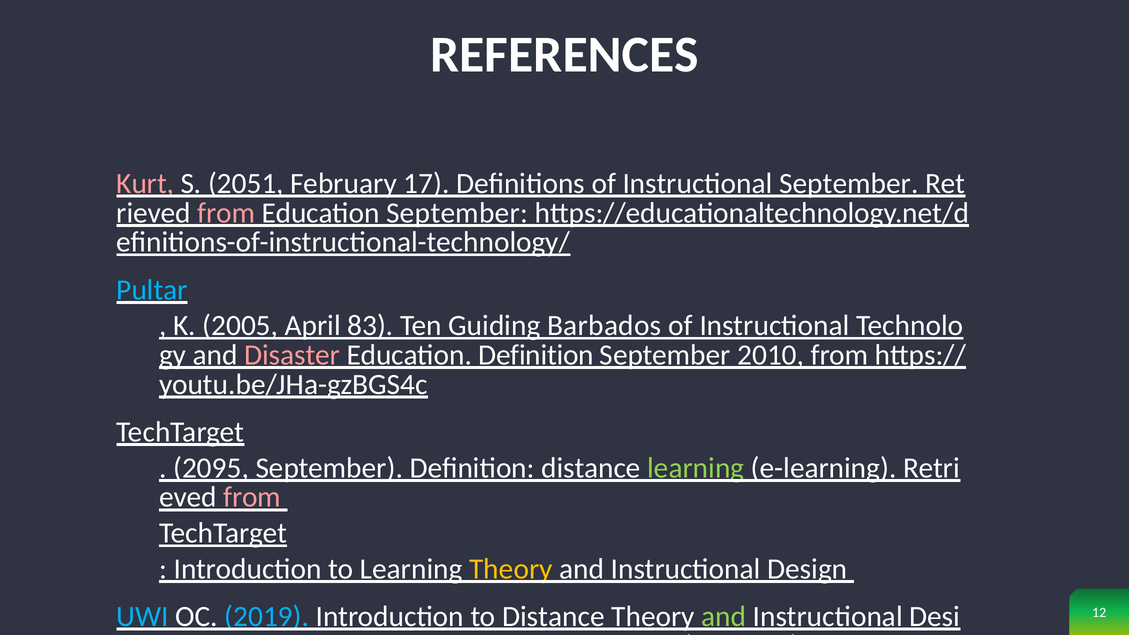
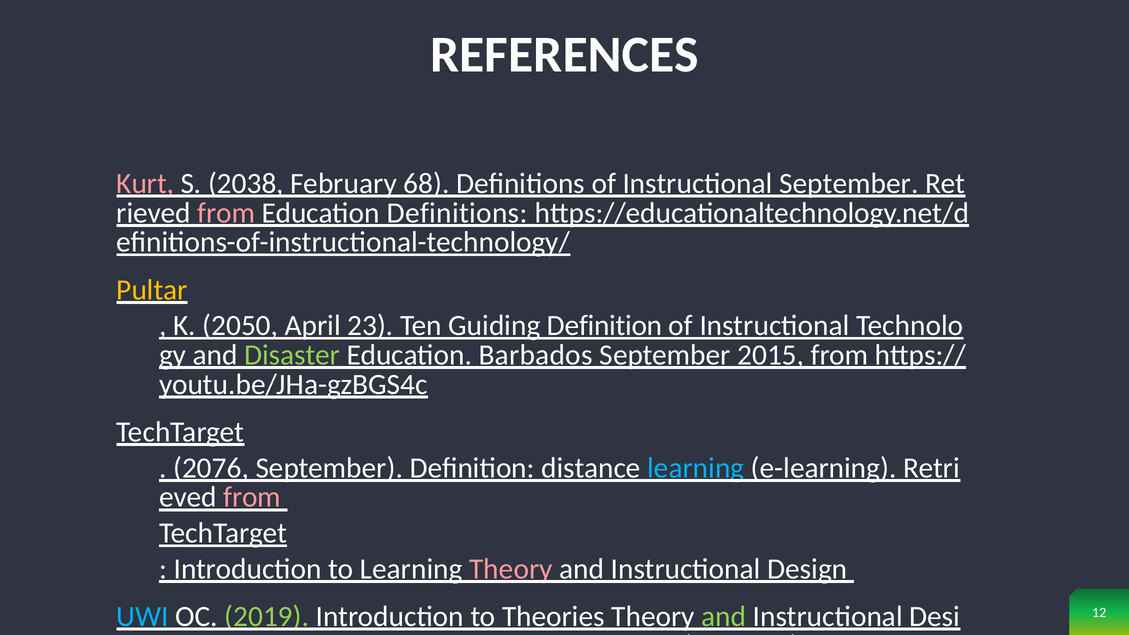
2051: 2051 -> 2038 (246, 183)
17: 17 -> 68 (426, 183)
Education September: September -> Definitions (457, 213)
Pultar colour: light blue -> yellow (152, 290)
2005: 2005 -> 2050 (240, 326)
83: 83 -> 23 (370, 326)
Guiding Barbados: Barbados -> Definition (605, 326)
Disaster colour: pink -> light green (292, 355)
Education Definition: Definition -> Barbados (536, 355)
2010: 2010 -> 2015 (771, 355)
2095: 2095 -> 2076 (211, 468)
learning colour: light green -> light blue (696, 468)
Theory colour: yellow -> pink (511, 569)
2019 colour: light blue -> light green (267, 617)
to Distance: Distance -> Theories (553, 617)
